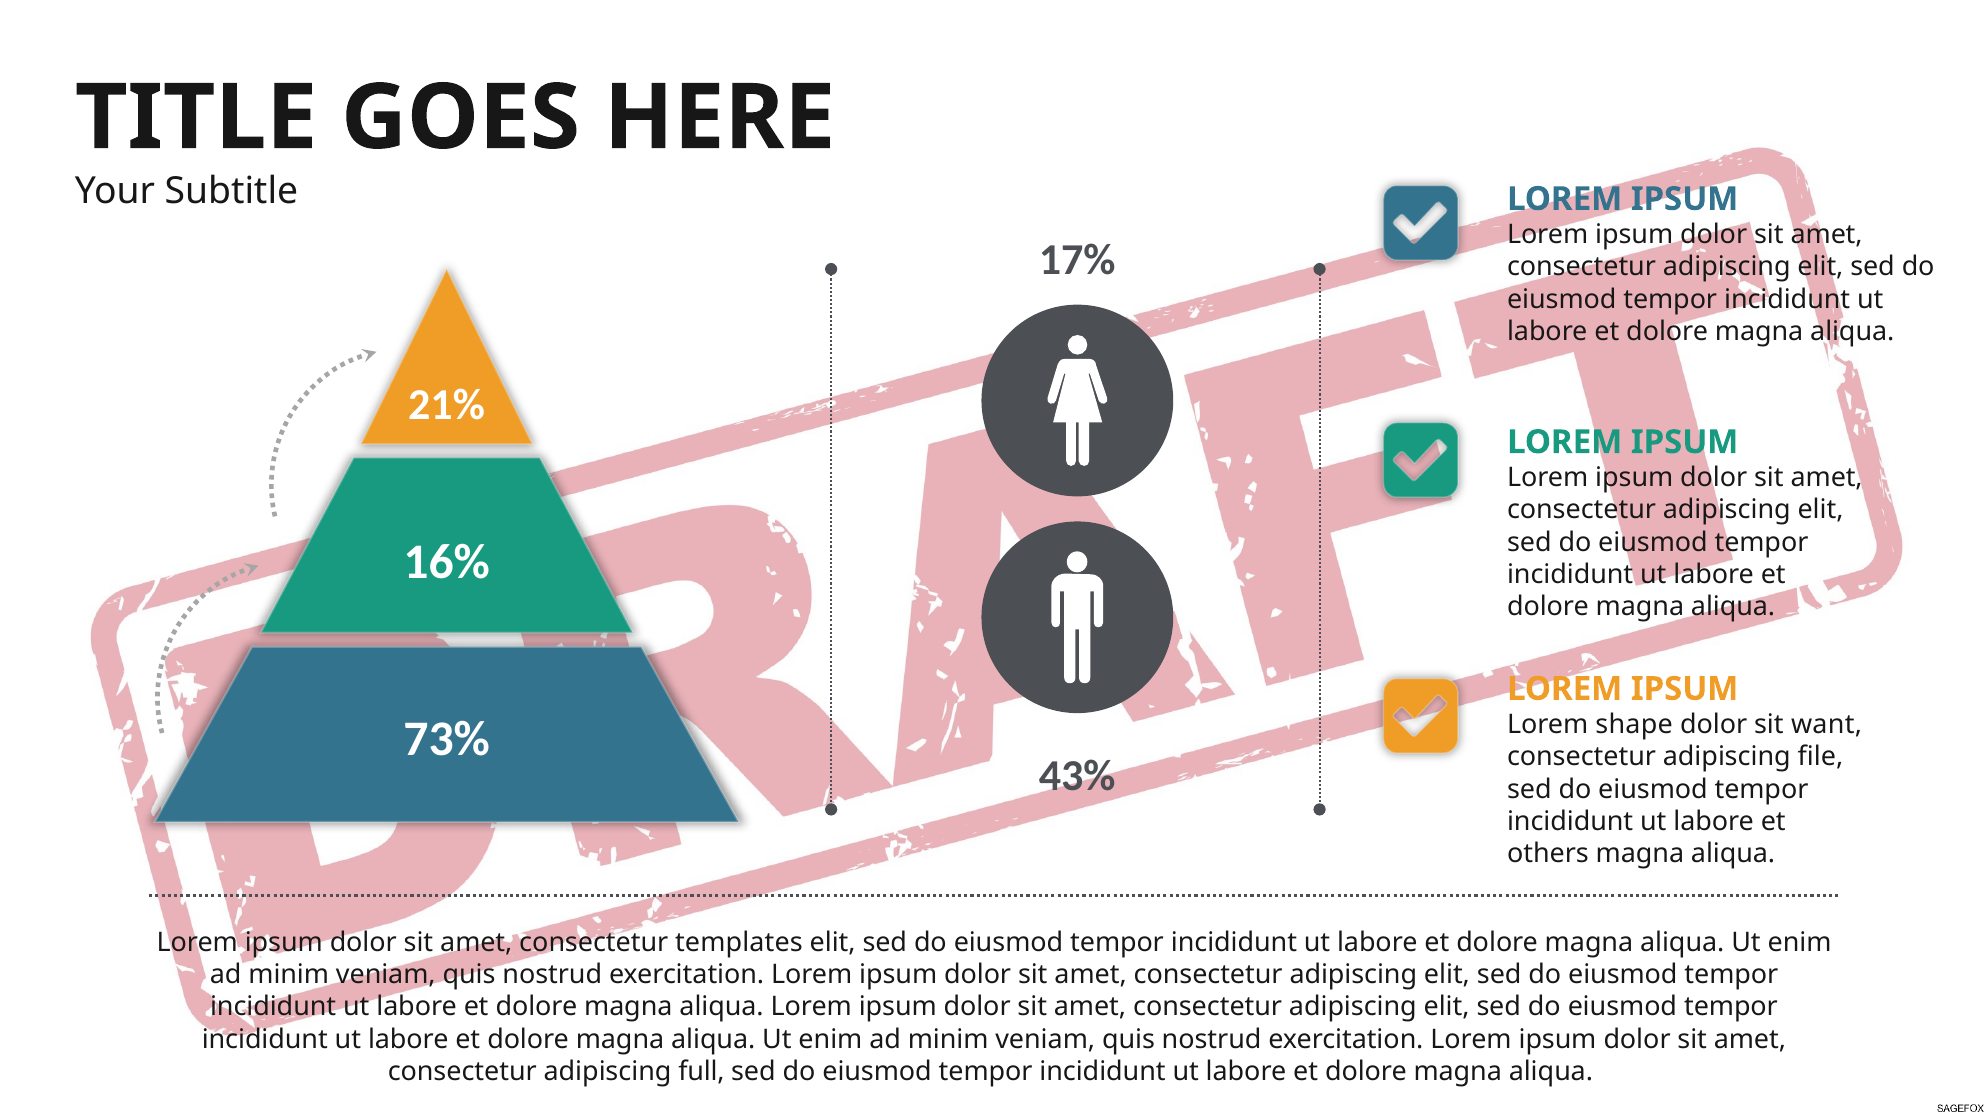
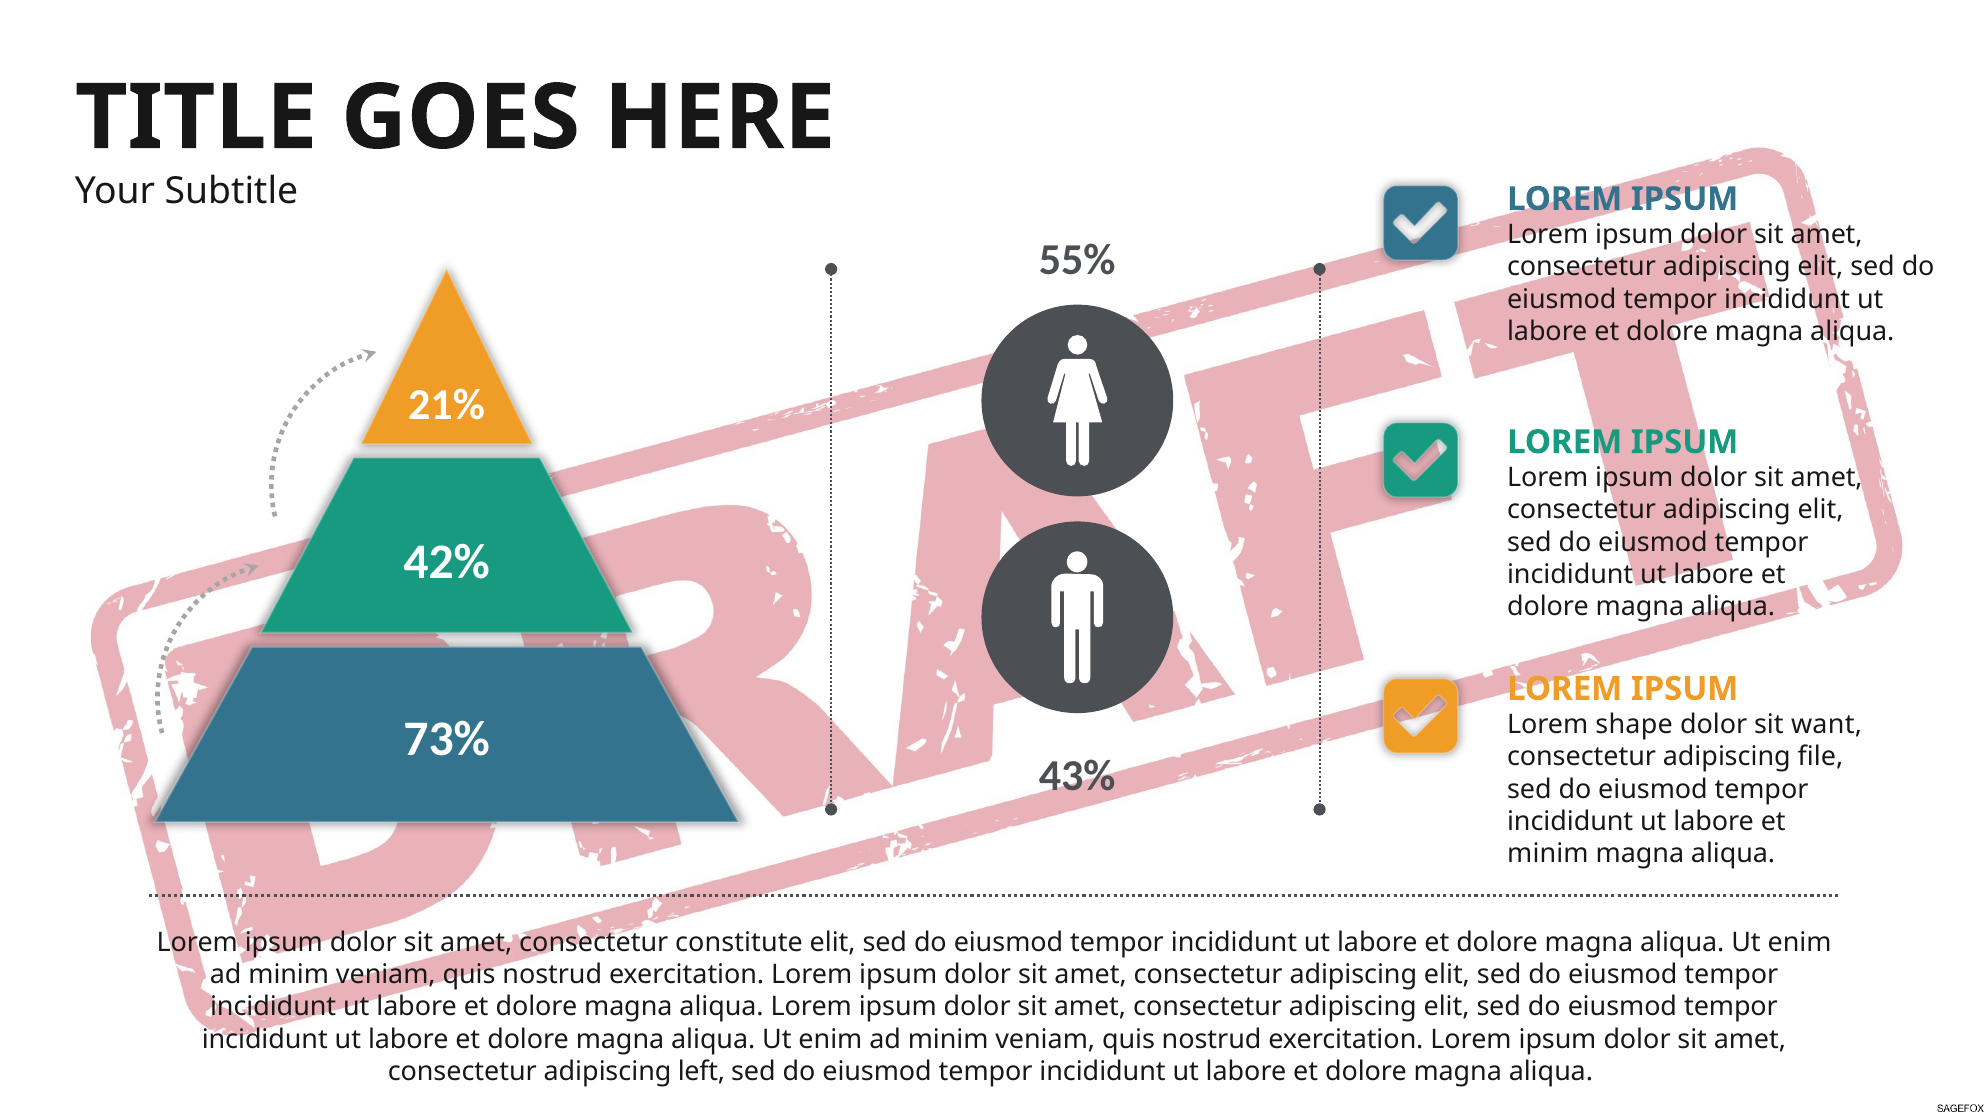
17%: 17% -> 55% (1077, 260)
16%: 16% -> 42% (447, 563)
others: others -> minim (1548, 854)
templates: templates -> constitute (739, 943)
full: full -> left (701, 1072)
